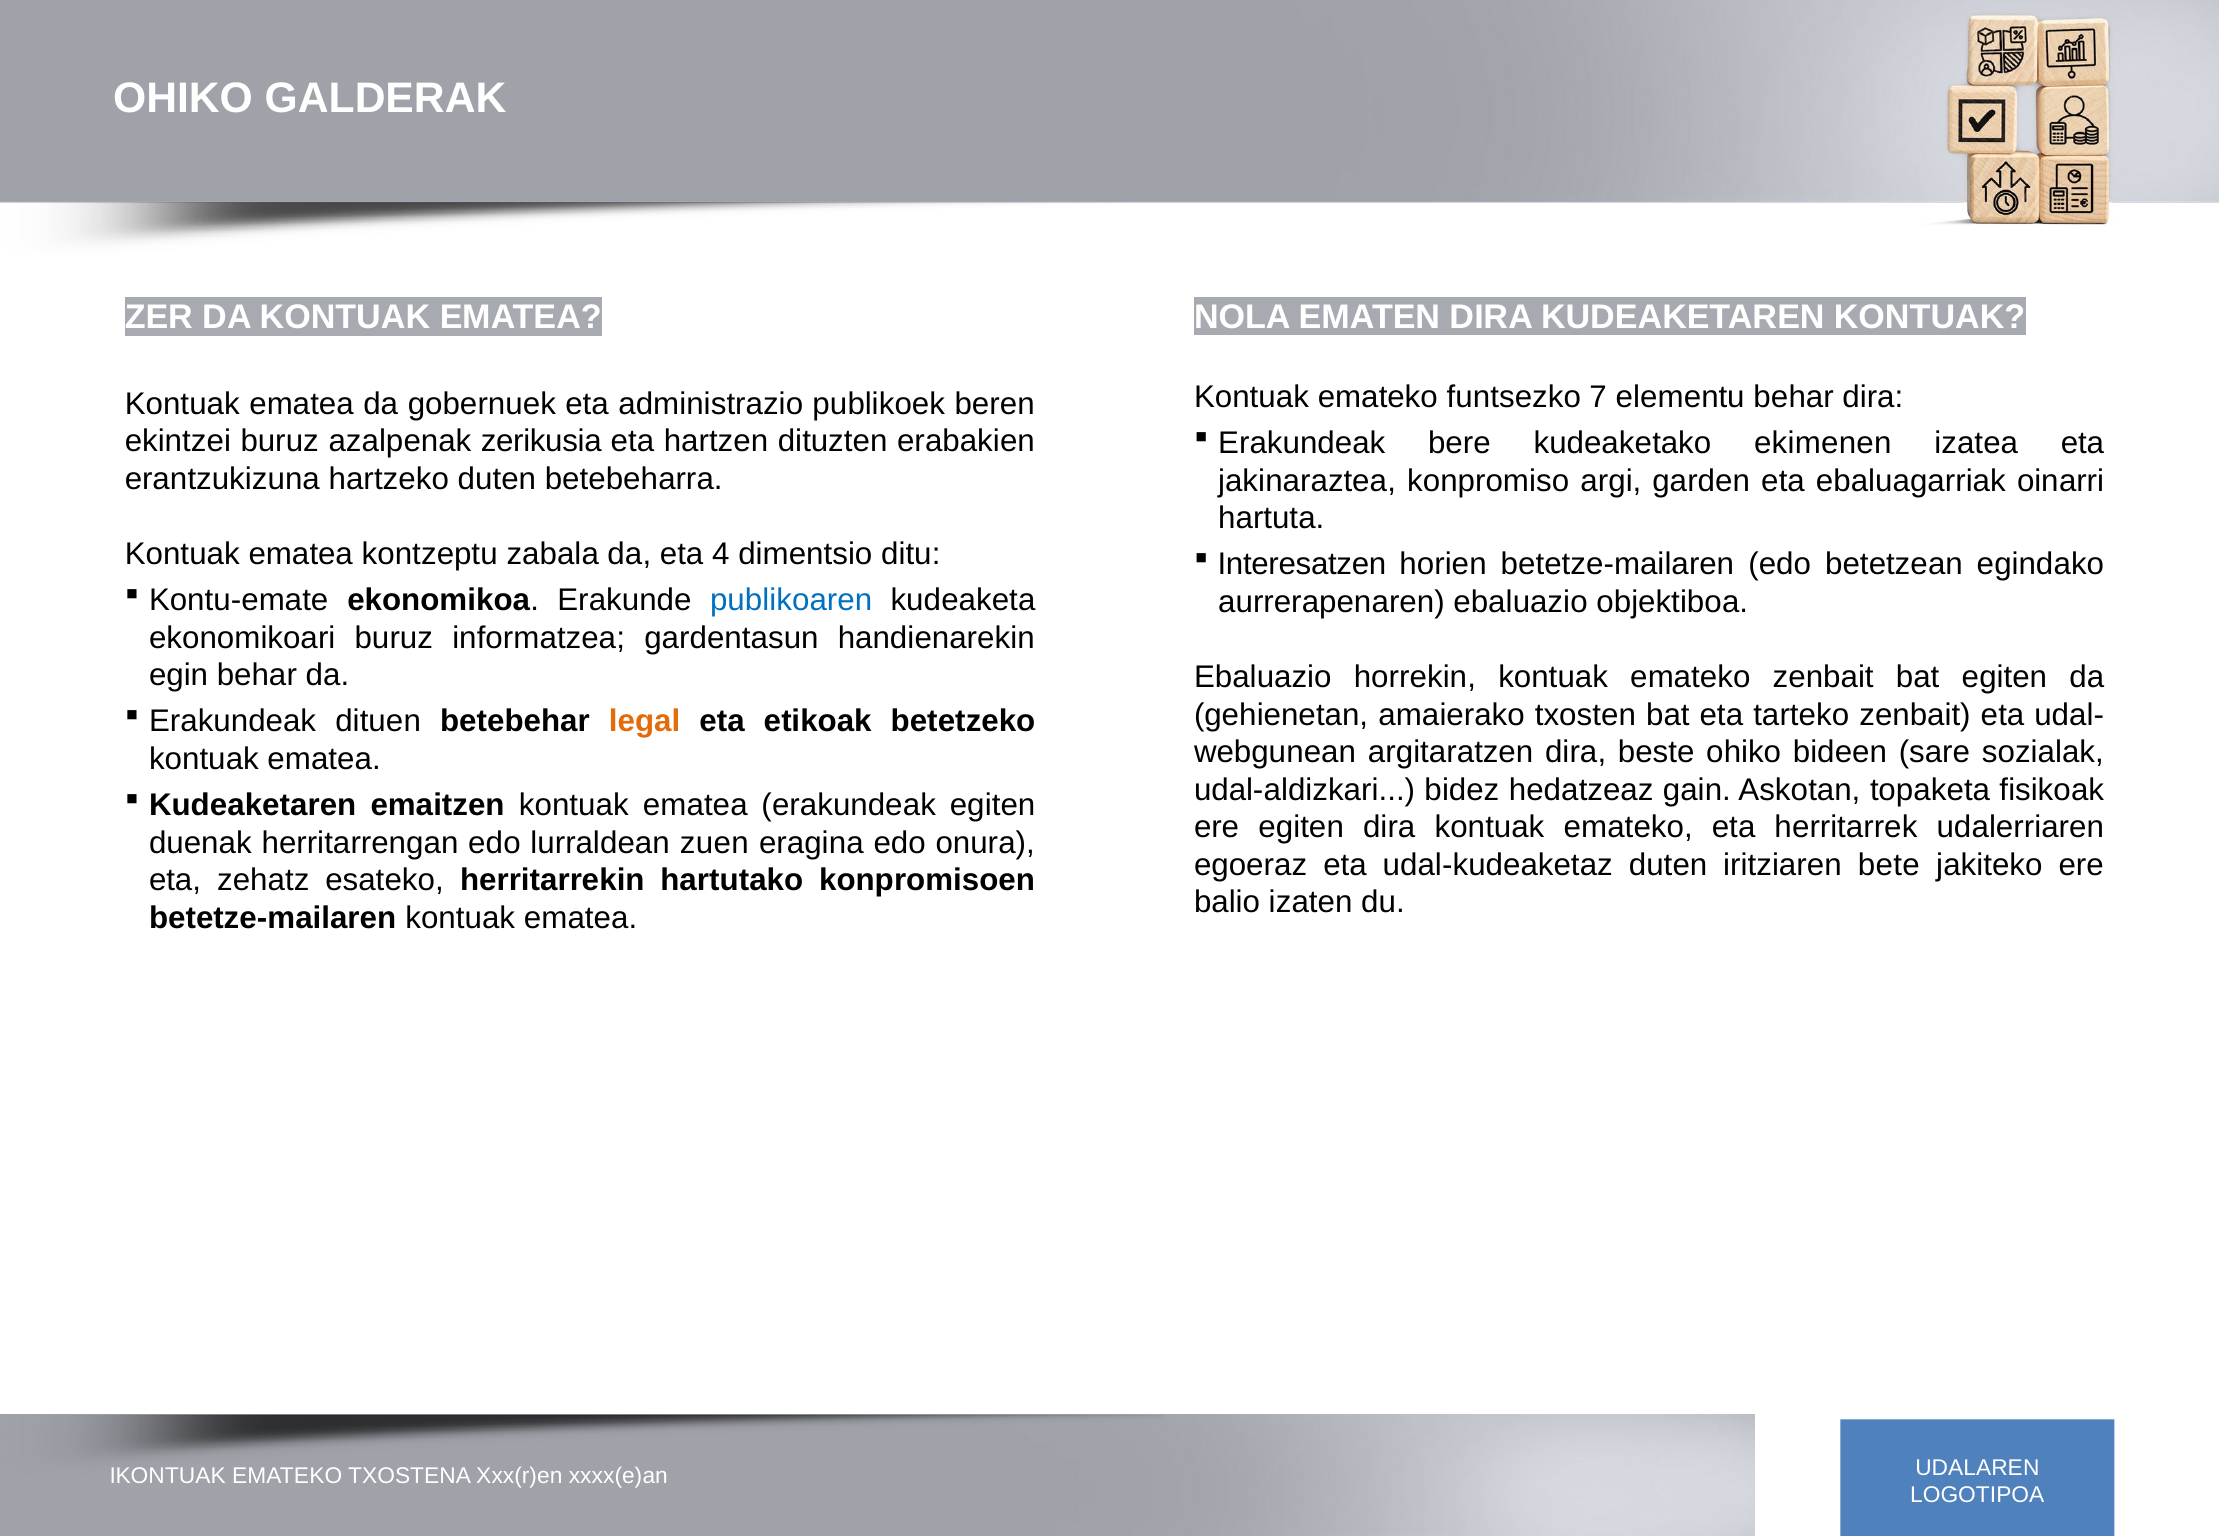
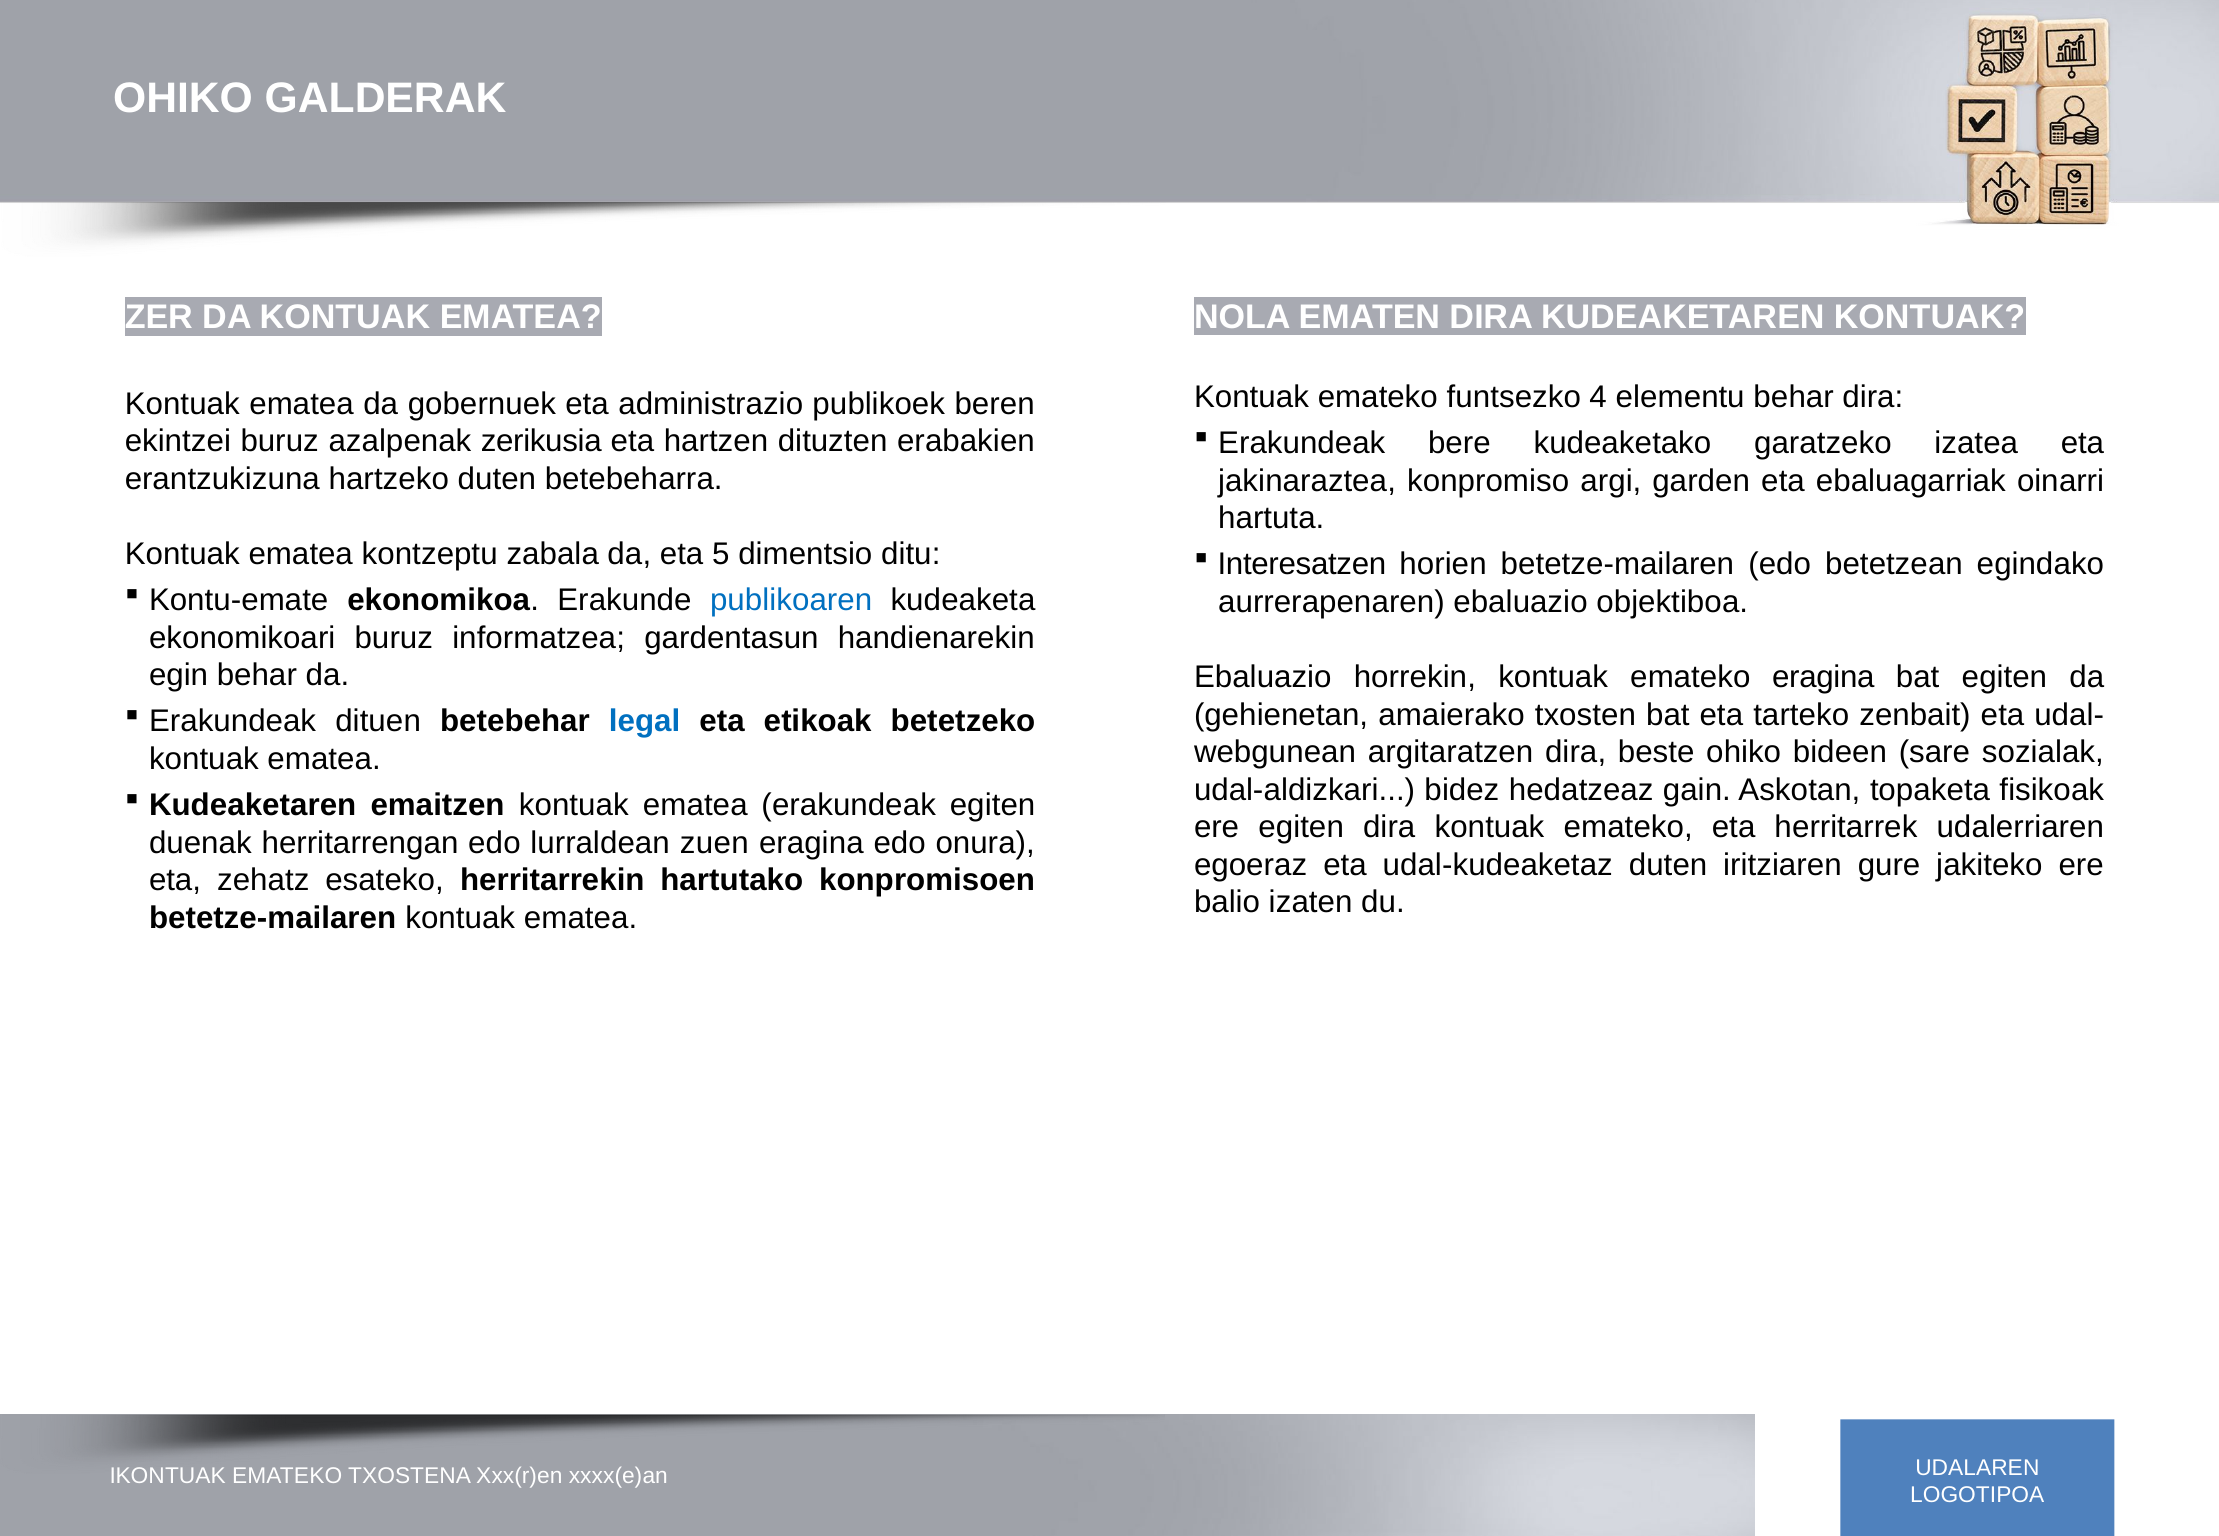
7: 7 -> 4 (1598, 397)
ekimenen: ekimenen -> garatzeko (1823, 443)
4: 4 -> 5 (721, 554)
emateko zenbait: zenbait -> eragina (1823, 677)
legal colour: orange -> blue (645, 722)
bete: bete -> gure (1889, 865)
